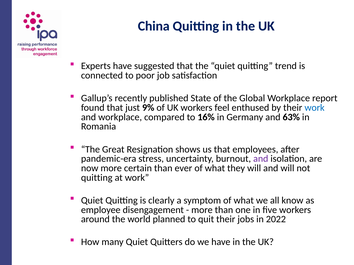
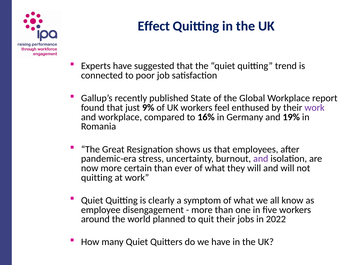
China: China -> Effect (154, 26)
work colour: blue -> purple (315, 108)
63%: 63% -> 19% (291, 117)
